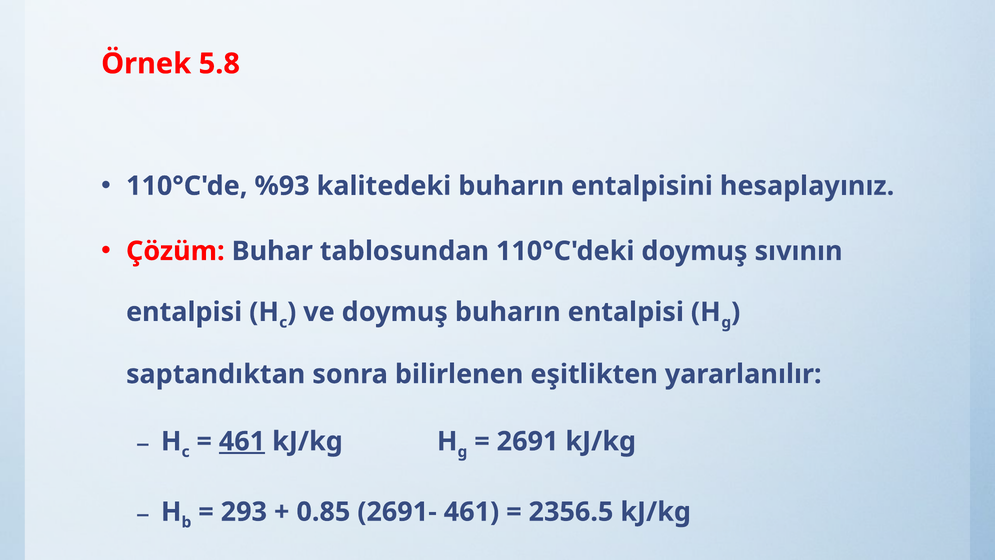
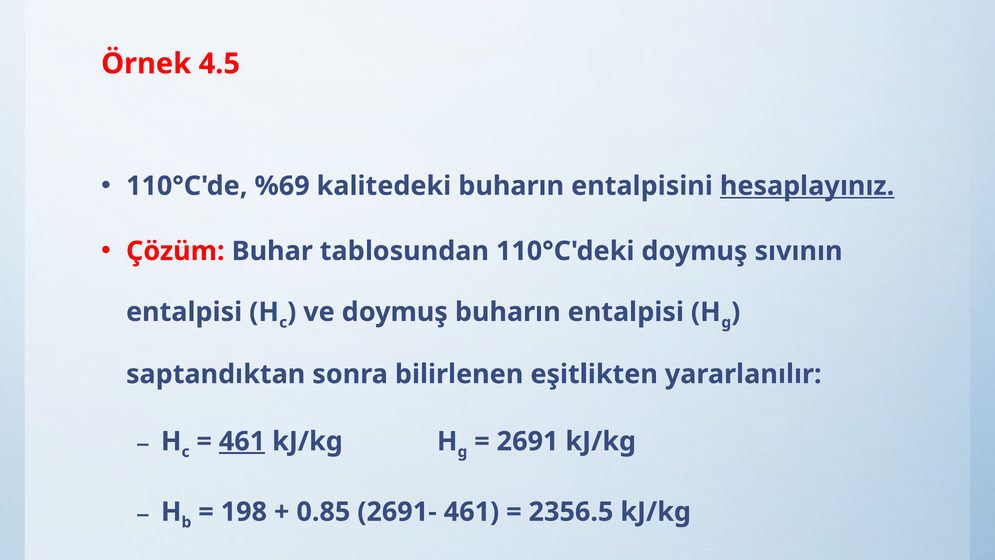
5.8: 5.8 -> 4.5 (219, 64)
%93: %93 -> %69 (282, 186)
hesaplayınız underline: none -> present (807, 186)
293: 293 -> 198 (244, 512)
